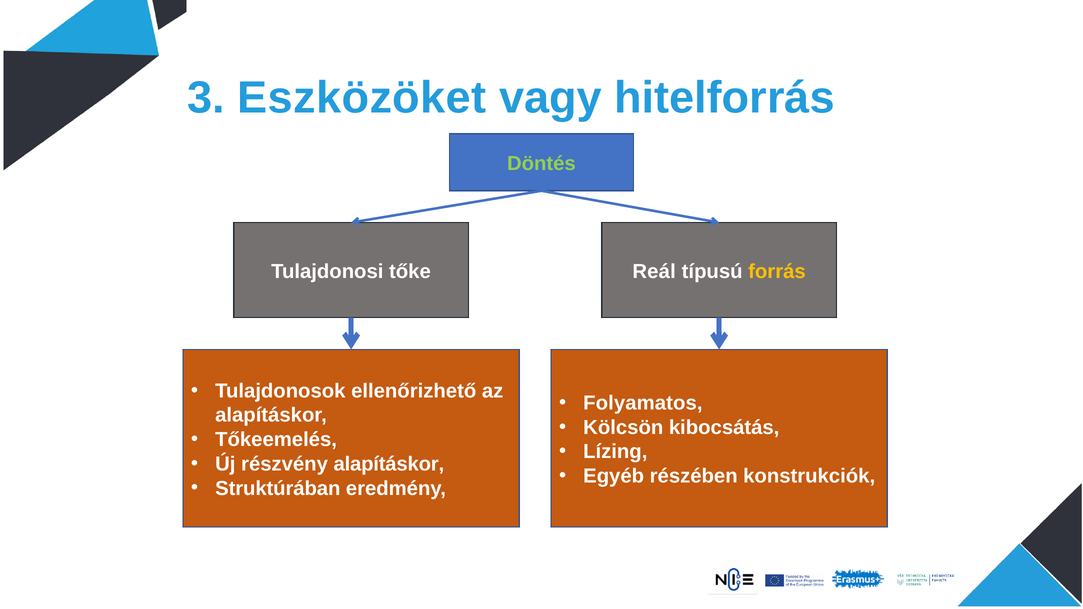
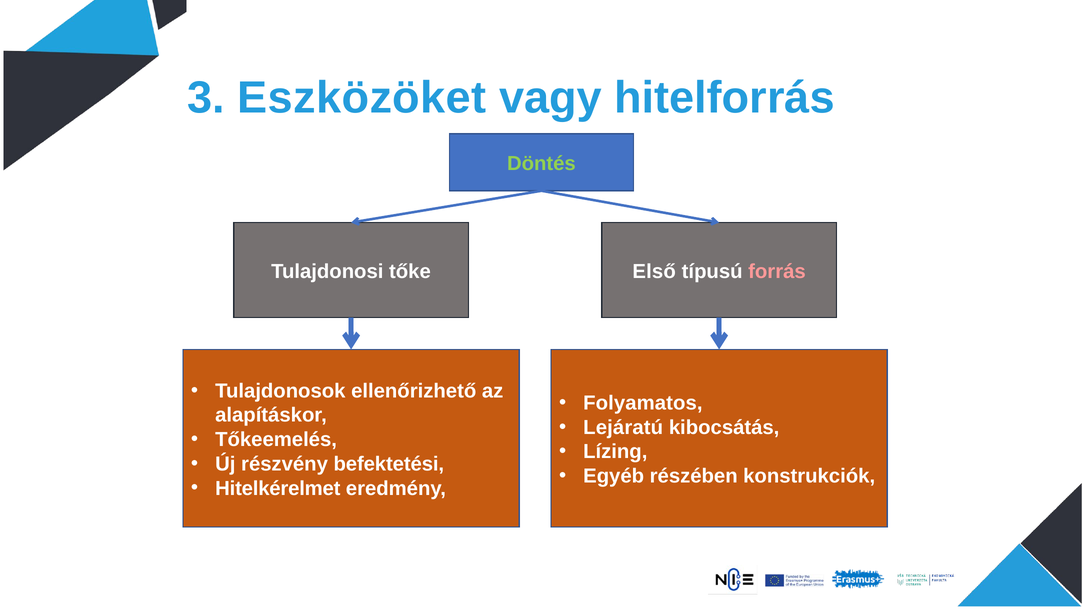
Reál: Reál -> Első (654, 272)
forrás colour: yellow -> pink (777, 272)
Kölcsön: Kölcsön -> Lejáratú (623, 428)
részvény alapításkor: alapításkor -> befektetési (389, 464)
Struktúrában: Struktúrában -> Hitelkérelmet (278, 488)
